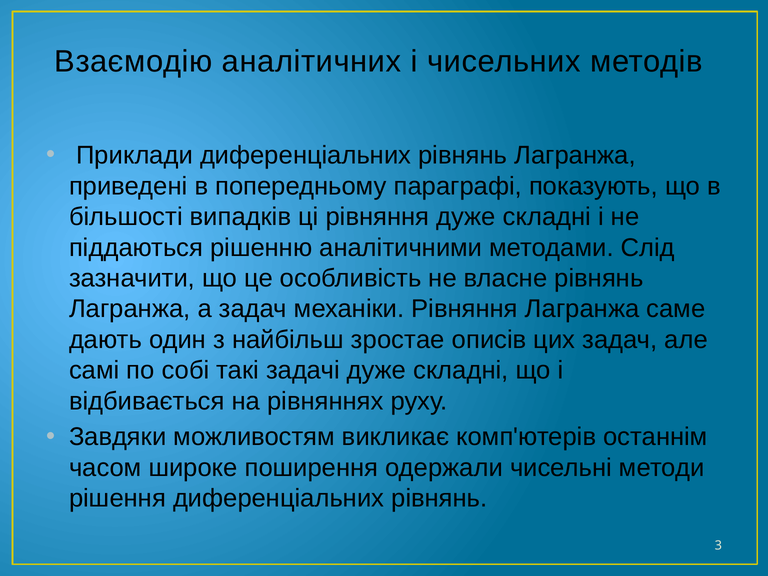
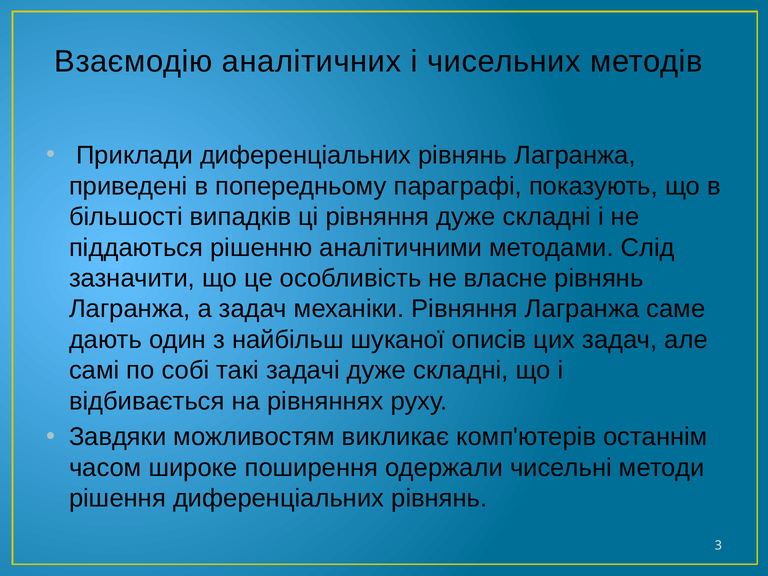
зростае: зростае -> шуканої (398, 340)
